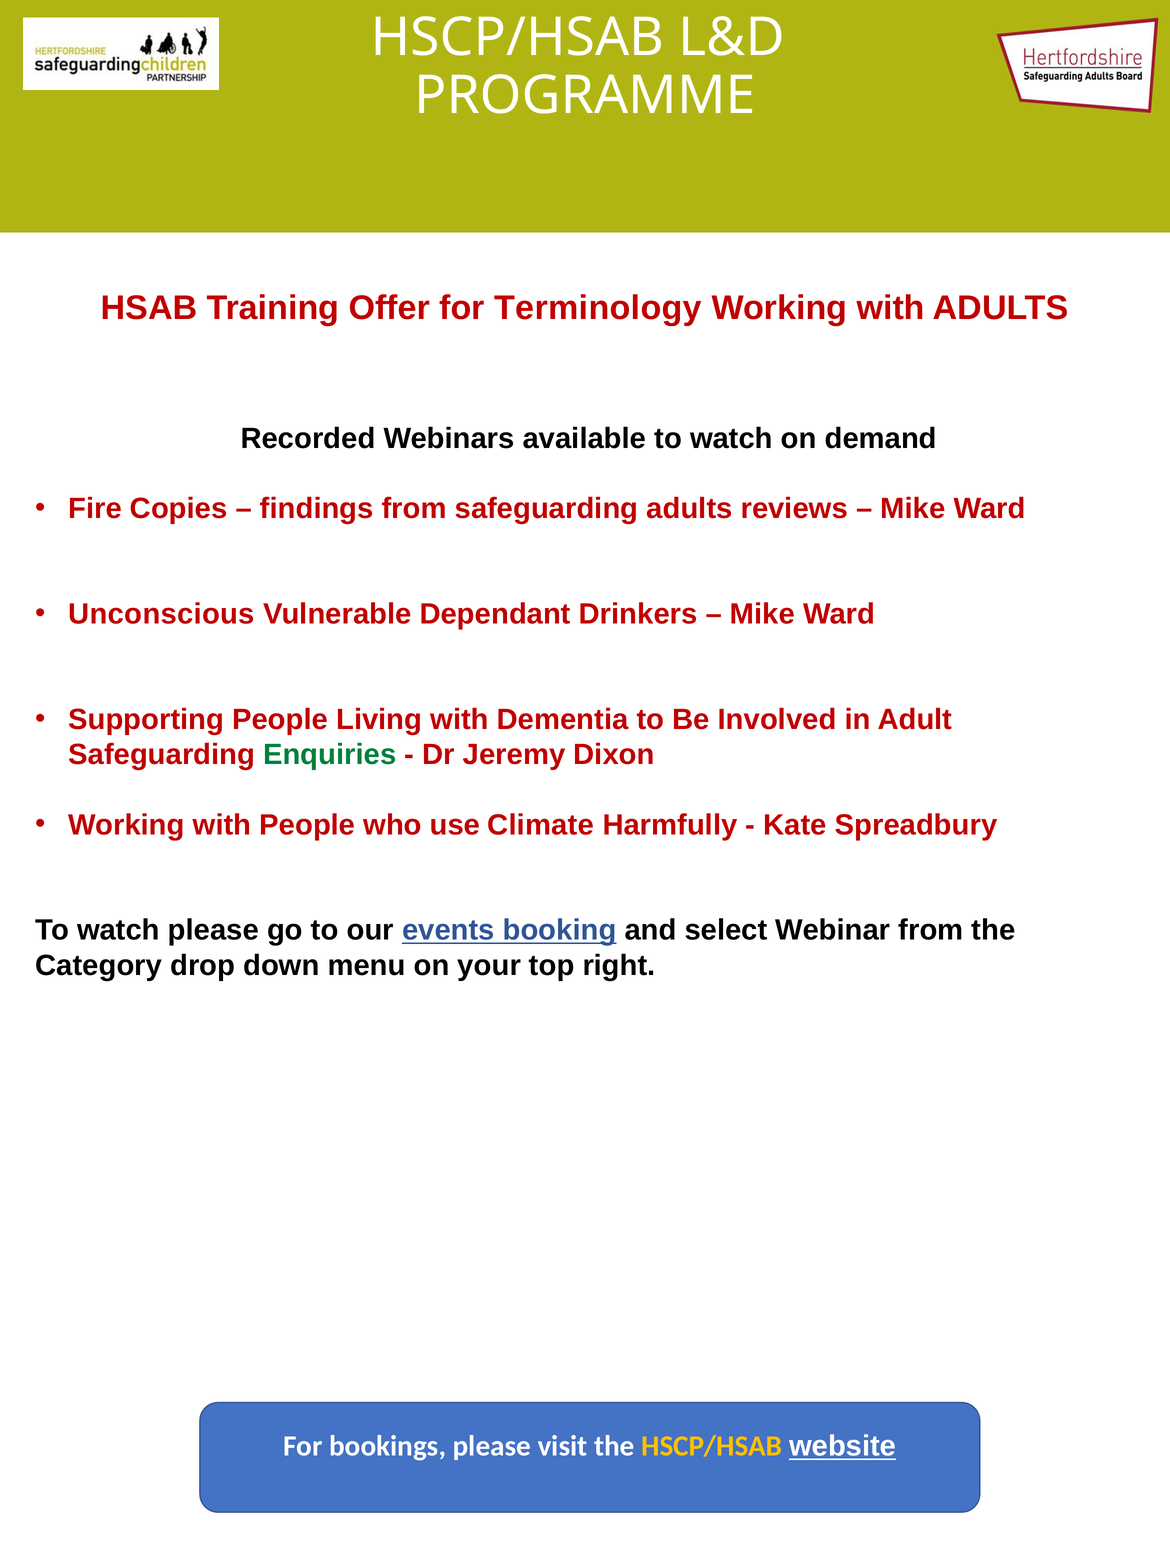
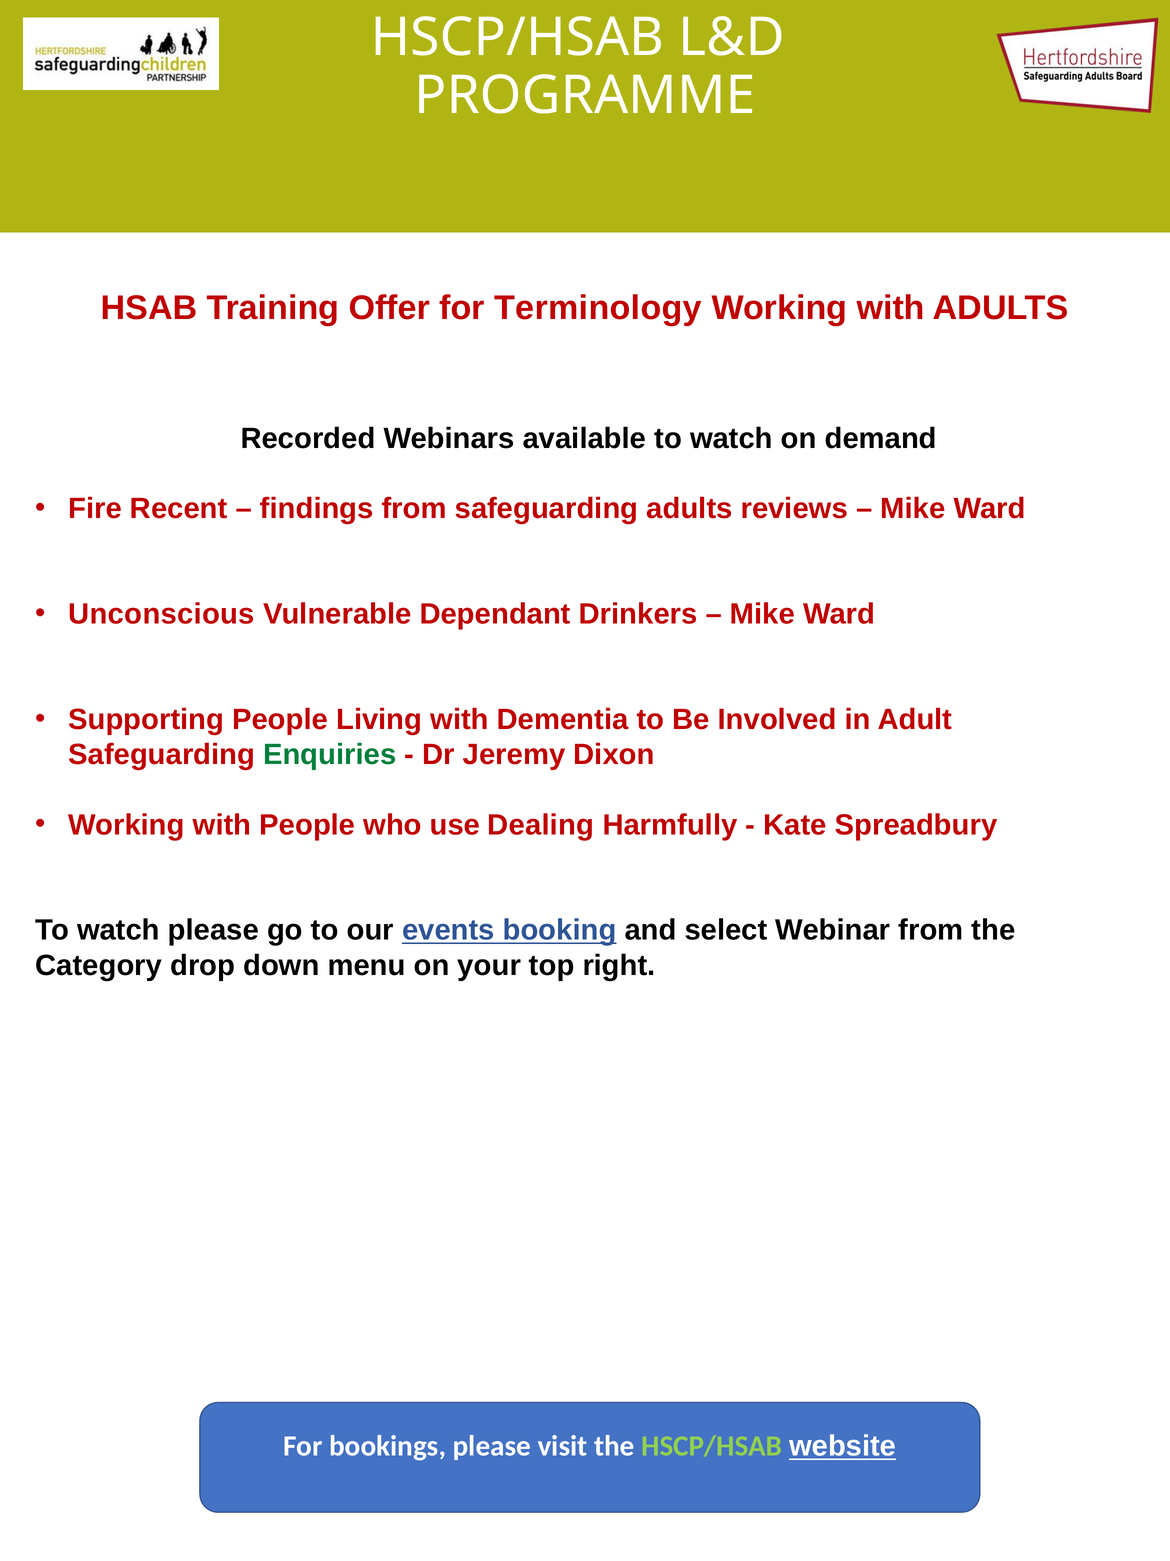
Copies: Copies -> Recent (179, 508)
Climate: Climate -> Dealing (541, 824)
HSCP/HSAB colour: yellow -> light green (712, 1445)
